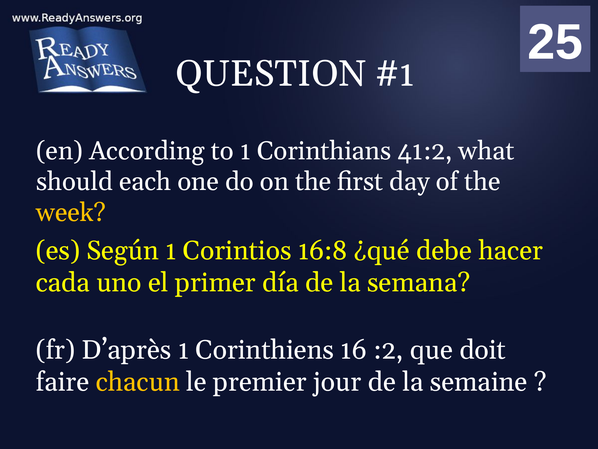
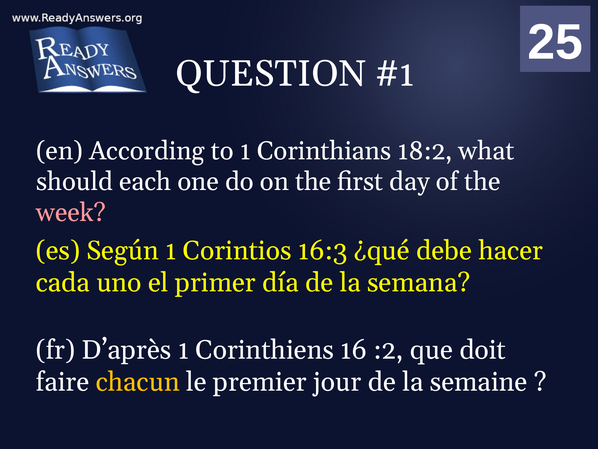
41:2: 41:2 -> 18:2 (425, 151)
week colour: yellow -> pink (71, 213)
16:8: 16:8 -> 16:3 (323, 250)
